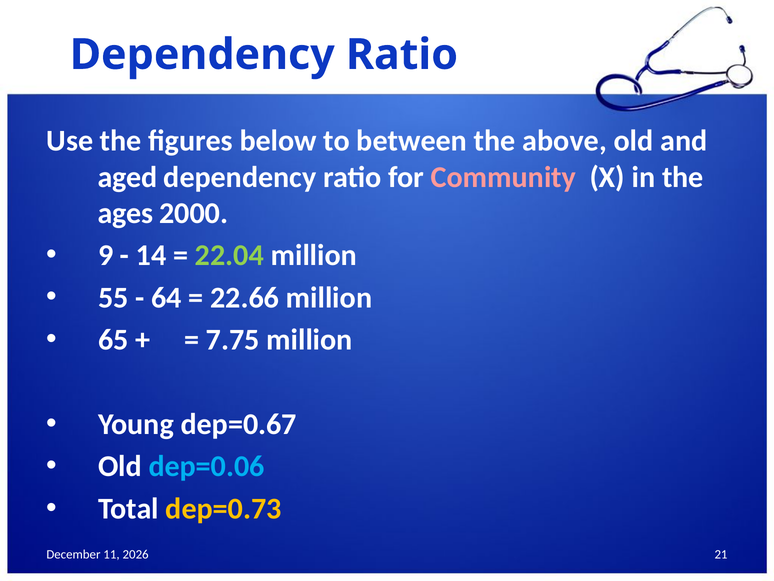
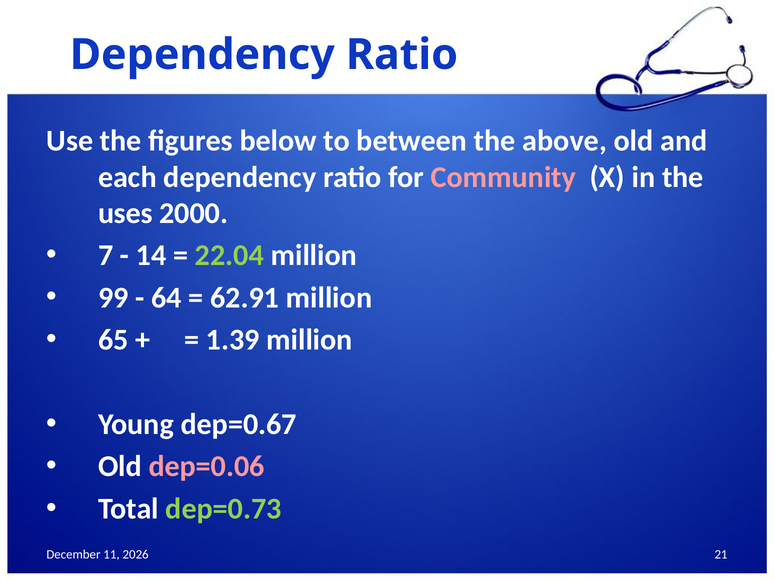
aged: aged -> each (127, 177)
ages: ages -> uses (125, 213)
9: 9 -> 7 (106, 255)
55: 55 -> 99 (113, 297)
22.66: 22.66 -> 62.91 (245, 297)
7.75: 7.75 -> 1.39 (233, 340)
dep=0.06 colour: light blue -> pink (207, 466)
dep=0.73 colour: yellow -> light green (224, 508)
